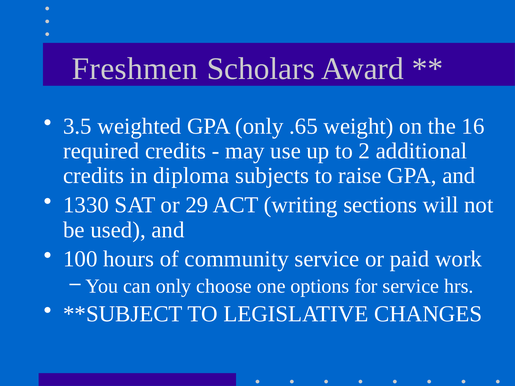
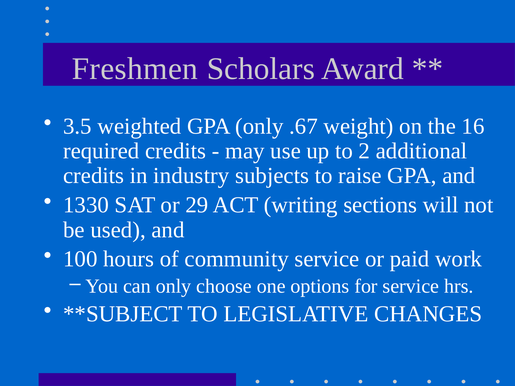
.65: .65 -> .67 (304, 126)
diploma: diploma -> industry (191, 176)
